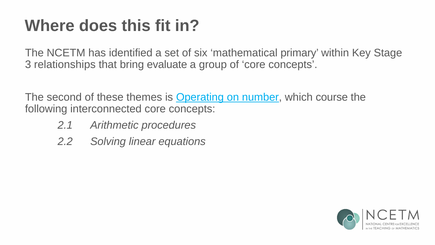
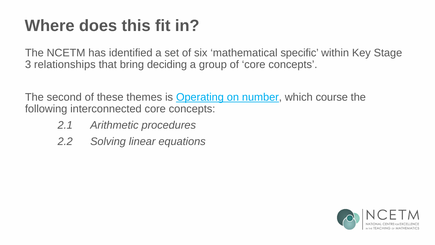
primary: primary -> specific (300, 53)
evaluate: evaluate -> deciding (167, 64)
